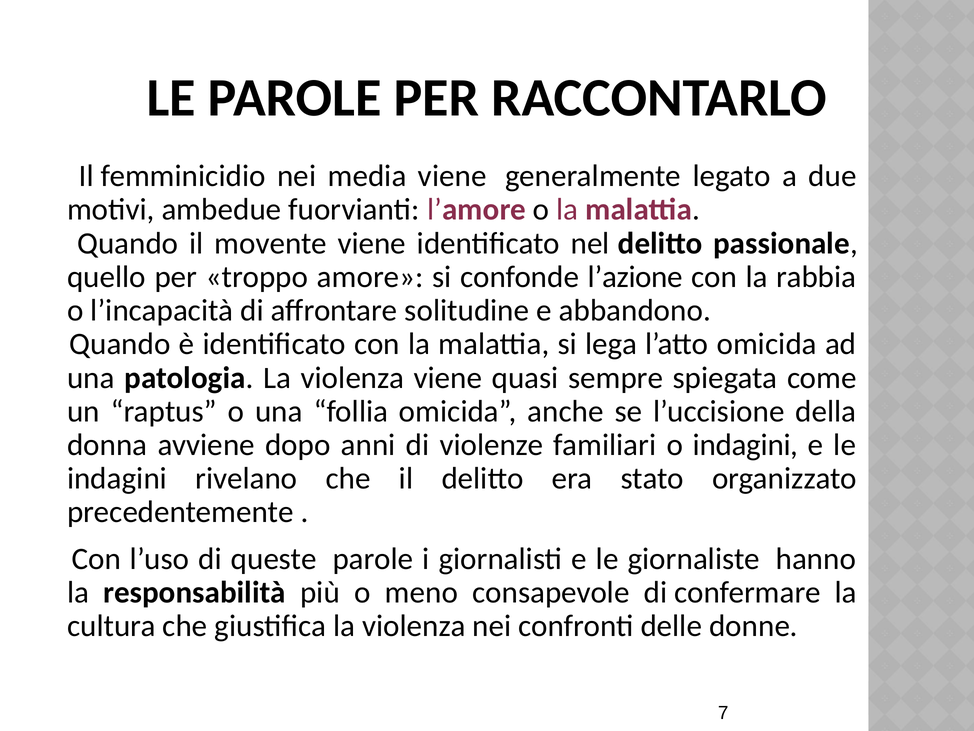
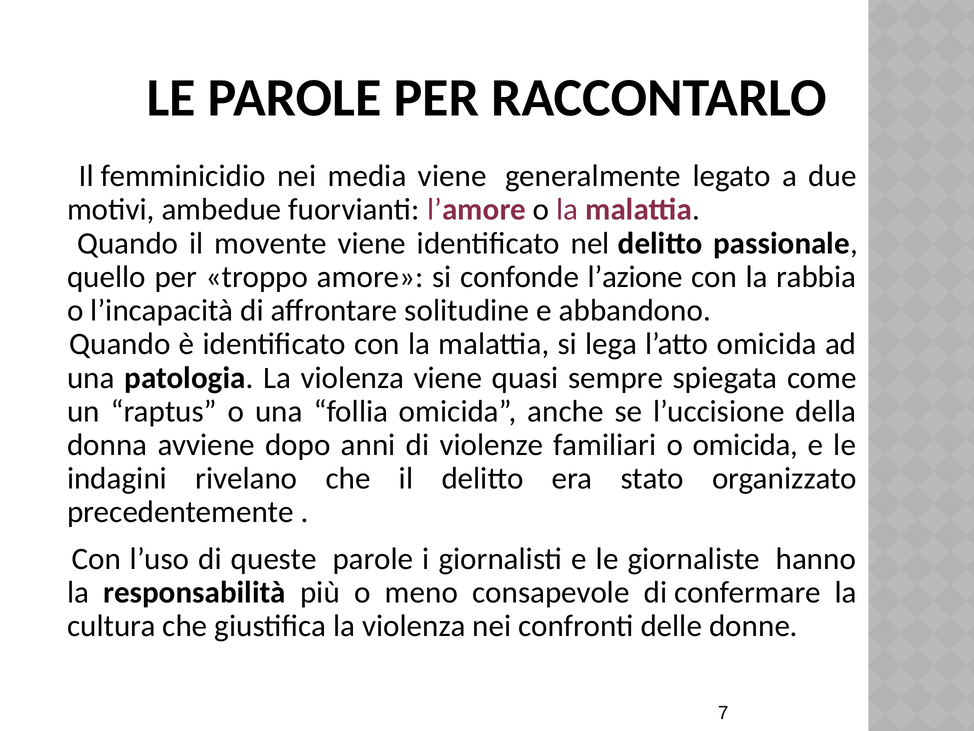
o indagini: indagini -> omicida (746, 445)
